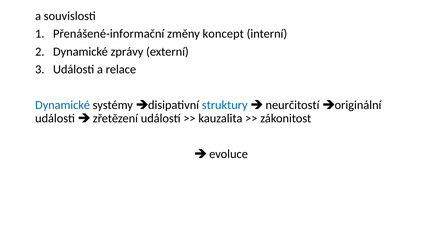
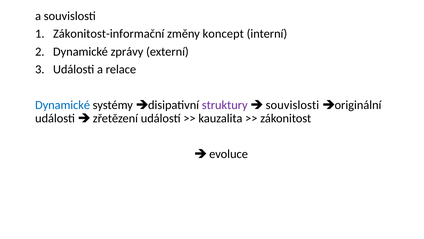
Přenášené-informační: Přenášené-informační -> Zákonitost-informační (109, 34)
struktury colour: blue -> purple (225, 105)
neurčitostí: neurčitostí -> souvislosti (292, 105)
